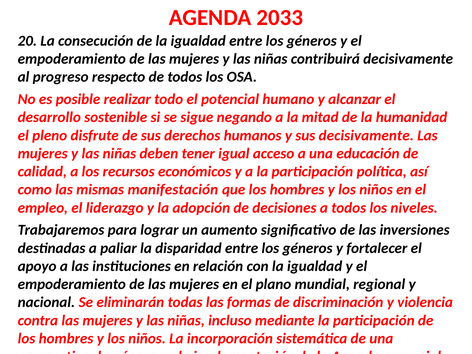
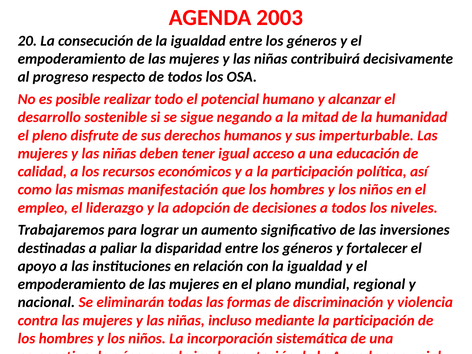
2033: 2033 -> 2003 (280, 18)
sus decisivamente: decisivamente -> imperturbable (366, 135)
